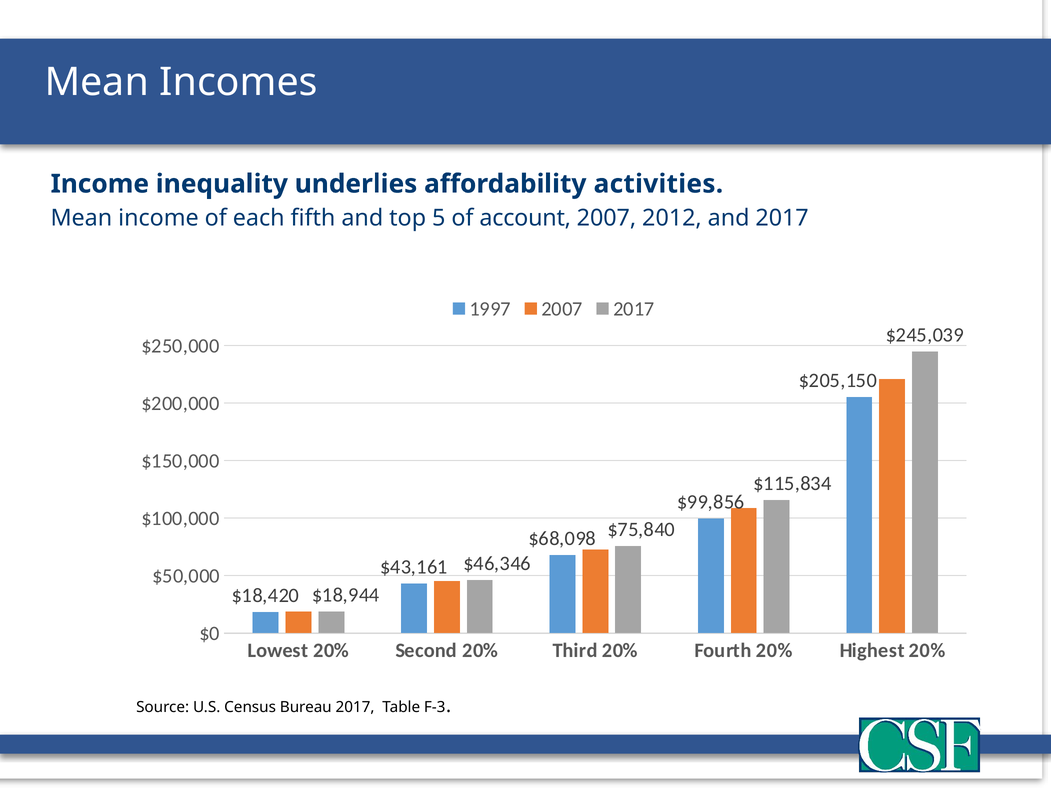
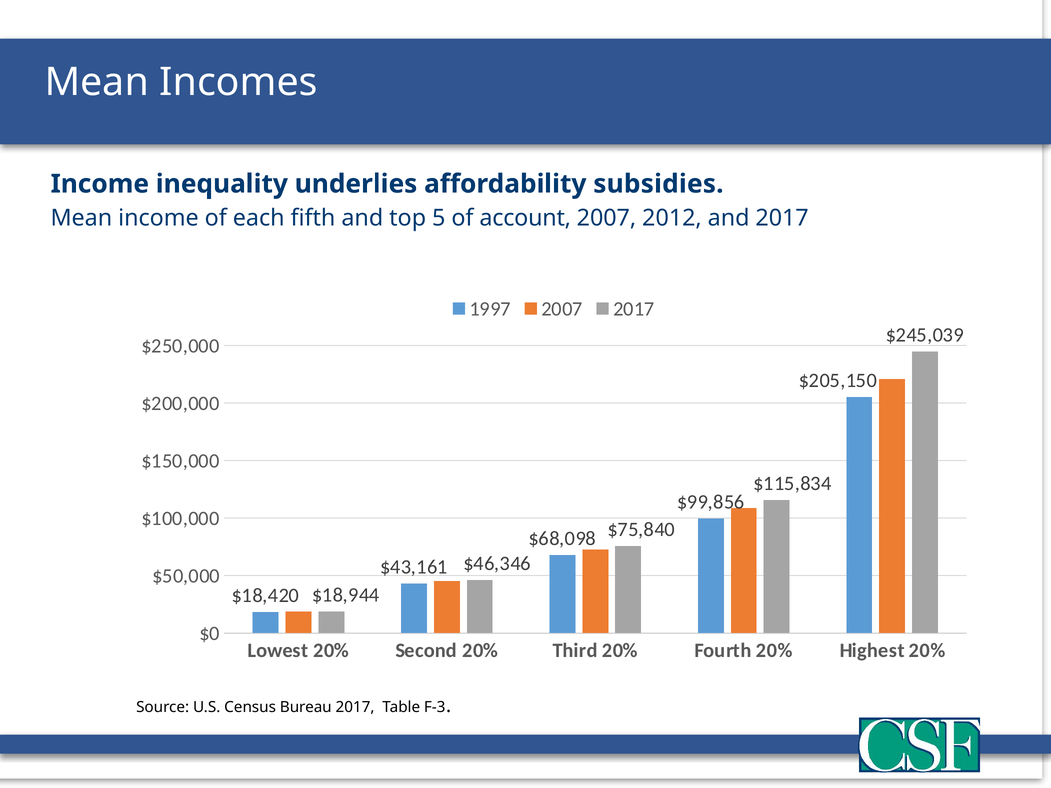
activities: activities -> subsidies (658, 184)
